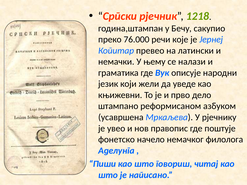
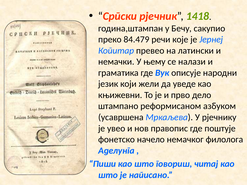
1218: 1218 -> 1418 (198, 16)
76.000: 76.000 -> 84.479 (136, 40)
